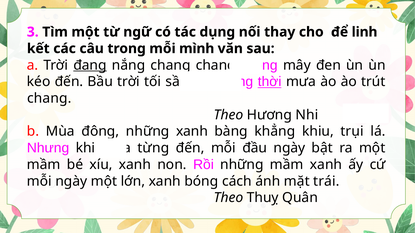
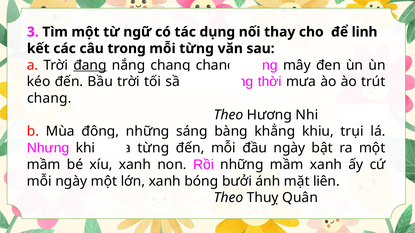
mỗi mình: mình -> từng (197, 49)
thời underline: present -> none (270, 82)
những xanh: xanh -> sáng (192, 132)
cách: cách -> bưởi (237, 181)
trái: trái -> liên (326, 181)
